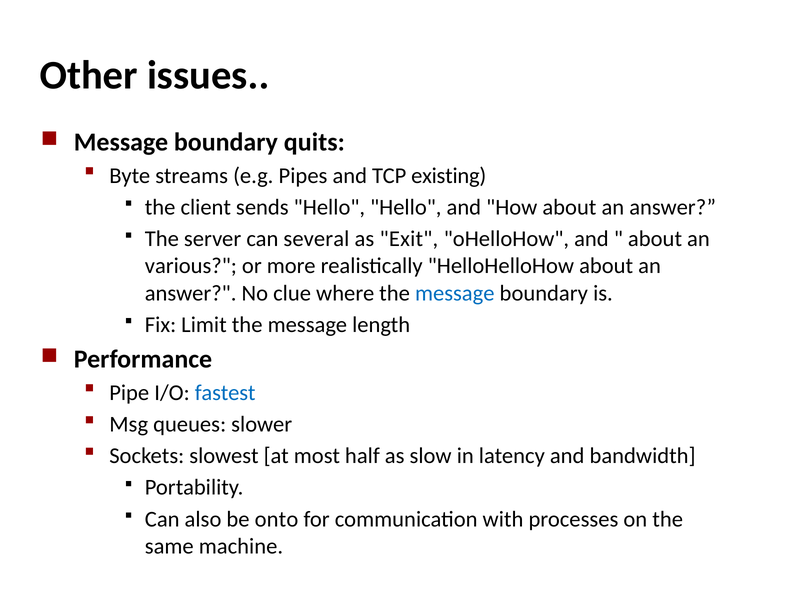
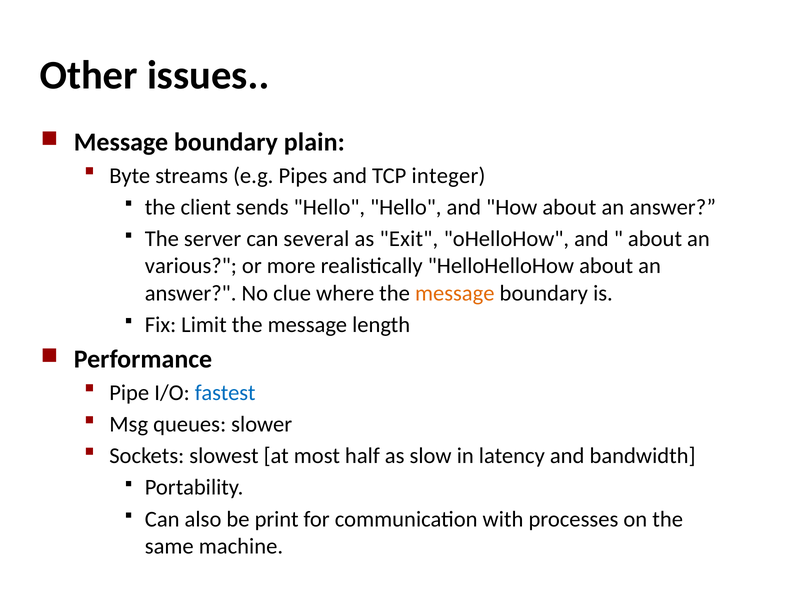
quits: quits -> plain (314, 142)
existing: existing -> integer (449, 176)
message colour: blue -> orange (455, 293)
onto: onto -> print (277, 519)
